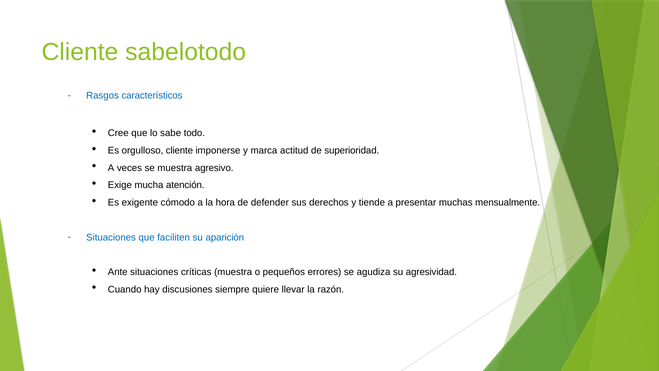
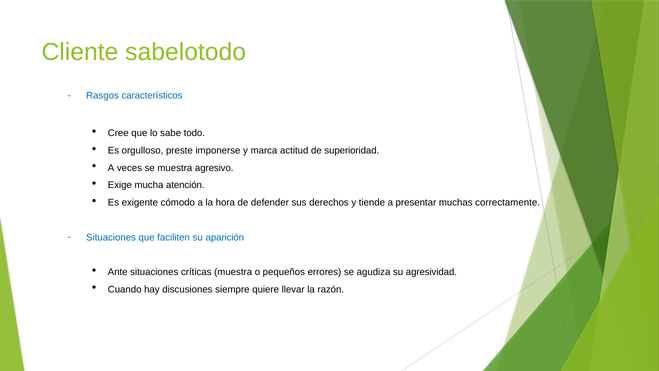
orgulloso cliente: cliente -> preste (179, 150)
mensualmente: mensualmente -> correctamente (508, 202)
